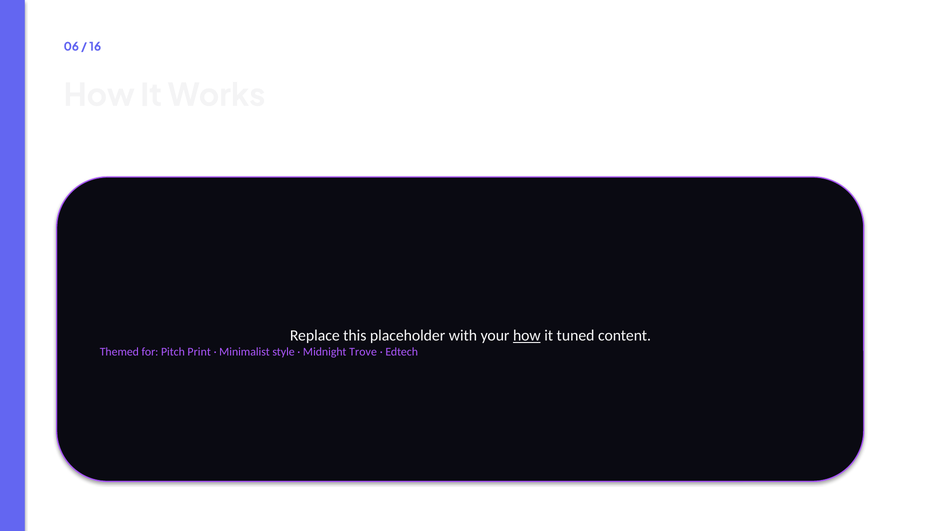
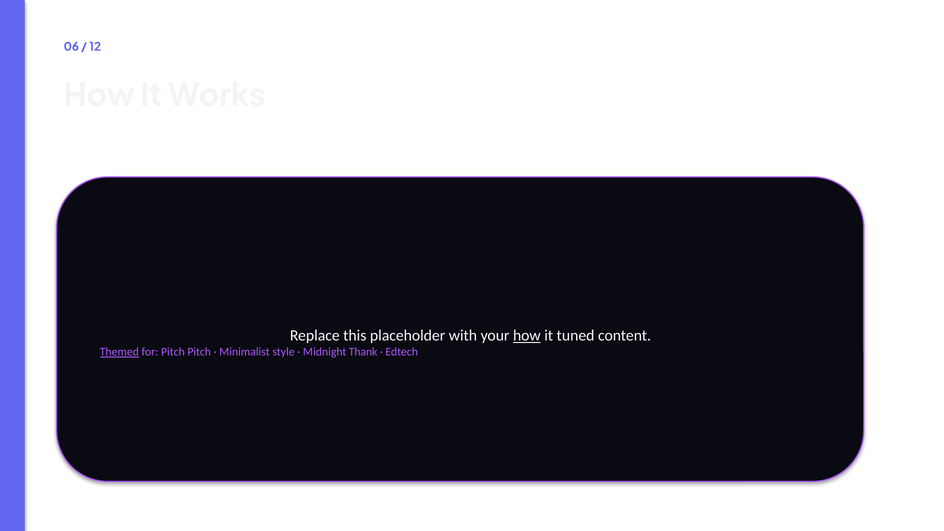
16: 16 -> 12 (95, 47)
Themed underline: none -> present (119, 352)
Pitch Print: Print -> Pitch (199, 352)
Trove: Trove -> Thank (363, 352)
